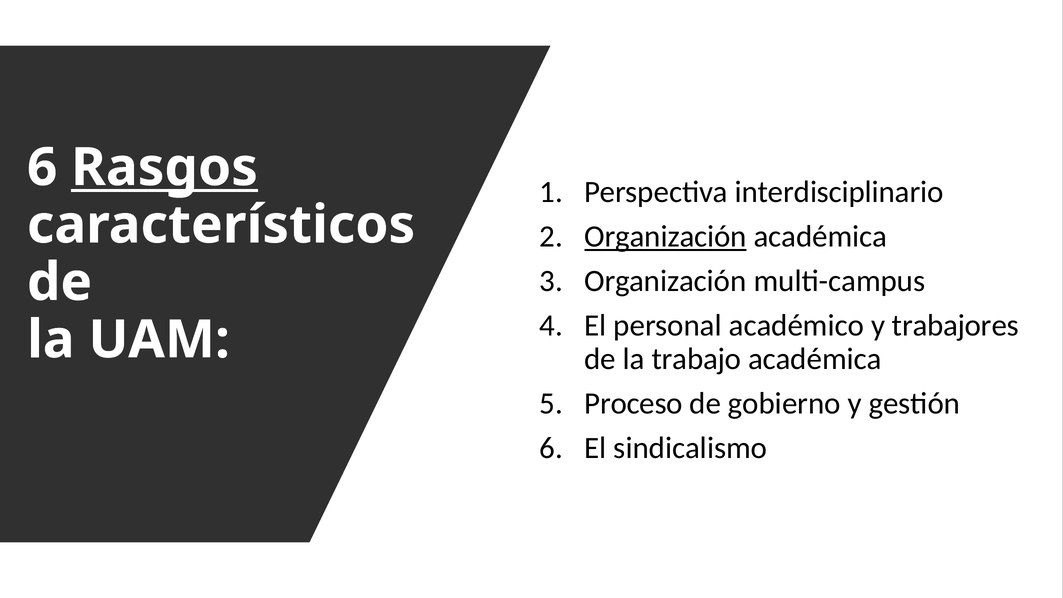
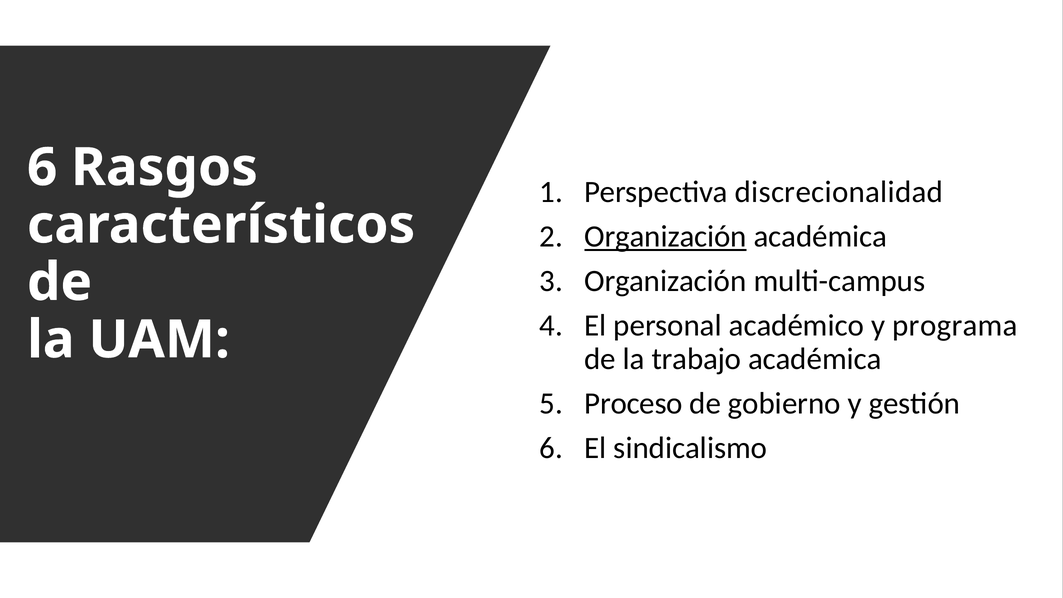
Rasgos underline: present -> none (164, 168)
interdisciplinario: interdisciplinario -> discrecionalidad (839, 192)
trabajores: trabajores -> programa (955, 326)
